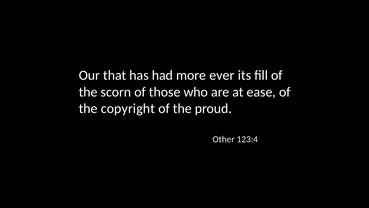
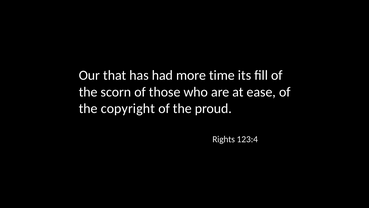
ever: ever -> time (222, 75)
Other: Other -> Rights (224, 139)
